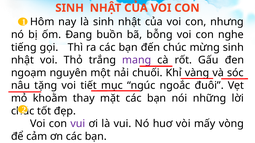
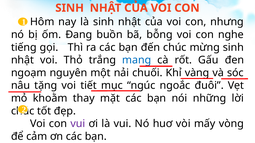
mang colour: purple -> blue (137, 60)
